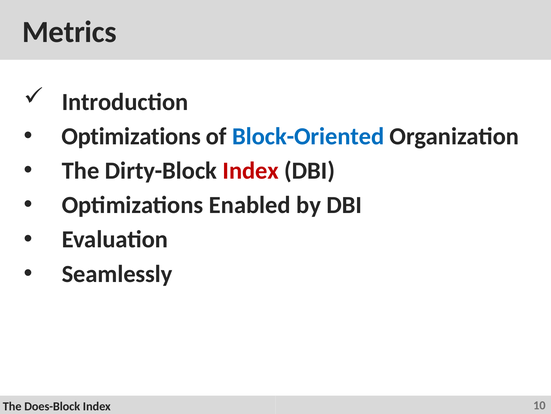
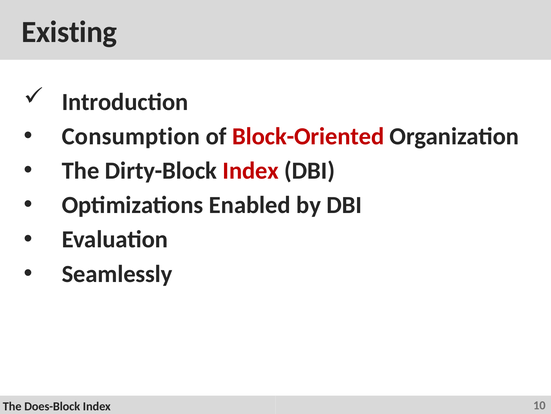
Metrics: Metrics -> Existing (69, 32)
Optimizations: Optimizations -> Consumption (131, 136)
Block-Oriented colour: blue -> red (308, 136)
